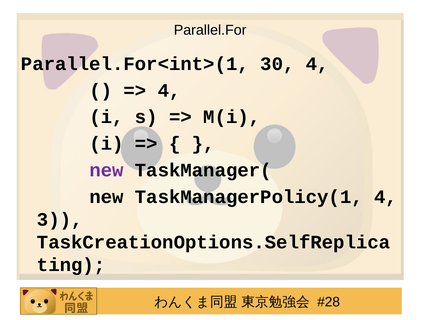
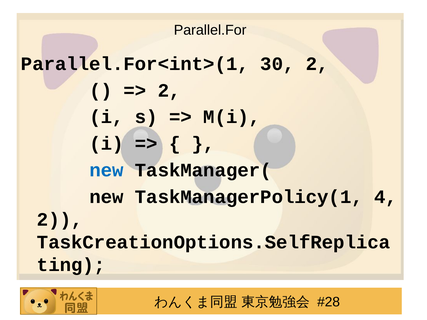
30 4: 4 -> 2 (317, 64)
4: 4 -> 2 (169, 91)
new colour: purple -> blue (106, 170)
3: 3 -> 2 (60, 220)
